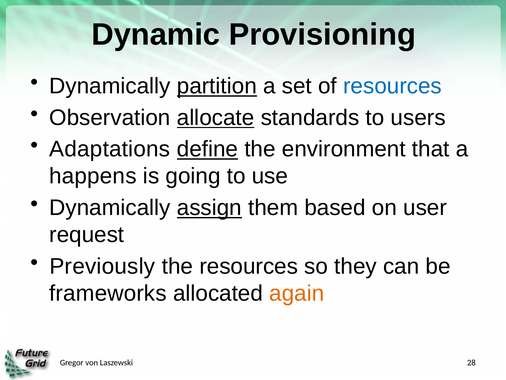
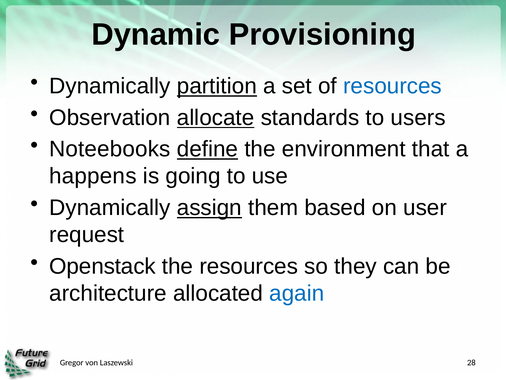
Adaptations: Adaptations -> Noteebooks (110, 149)
Previously: Previously -> Openstack (102, 266)
frameworks: frameworks -> architecture (108, 293)
again colour: orange -> blue (297, 293)
